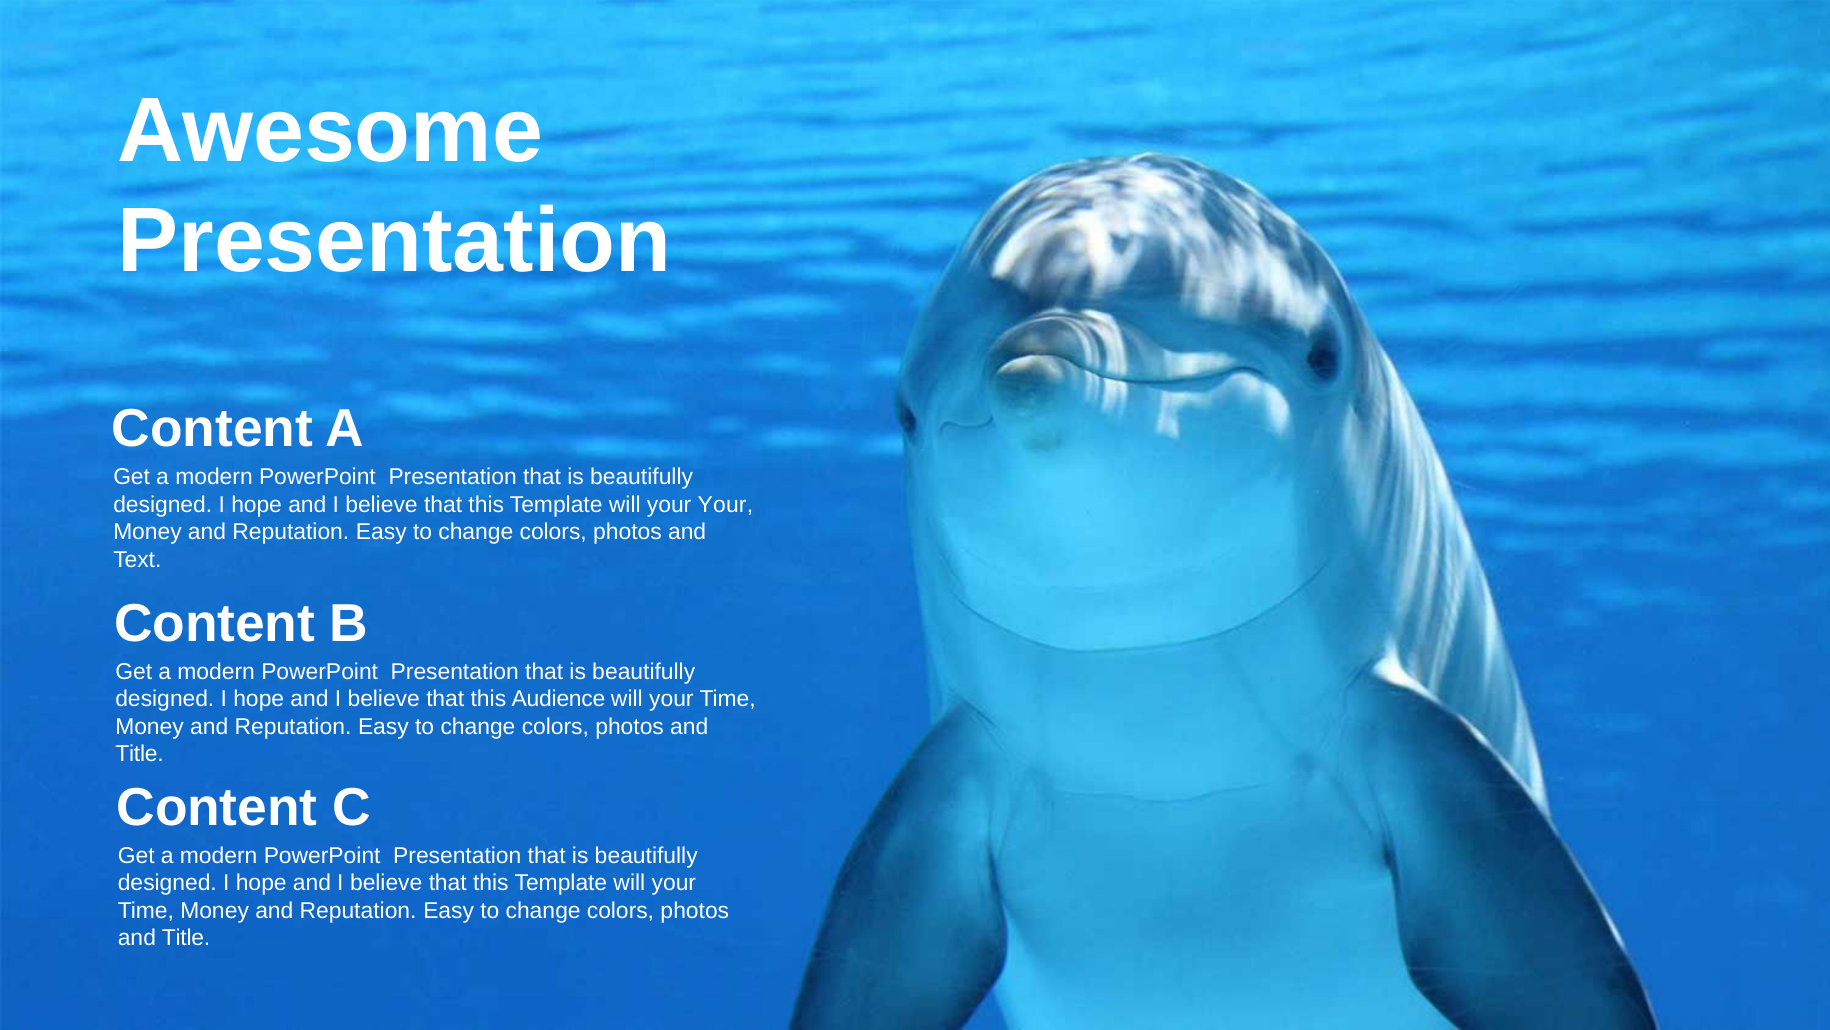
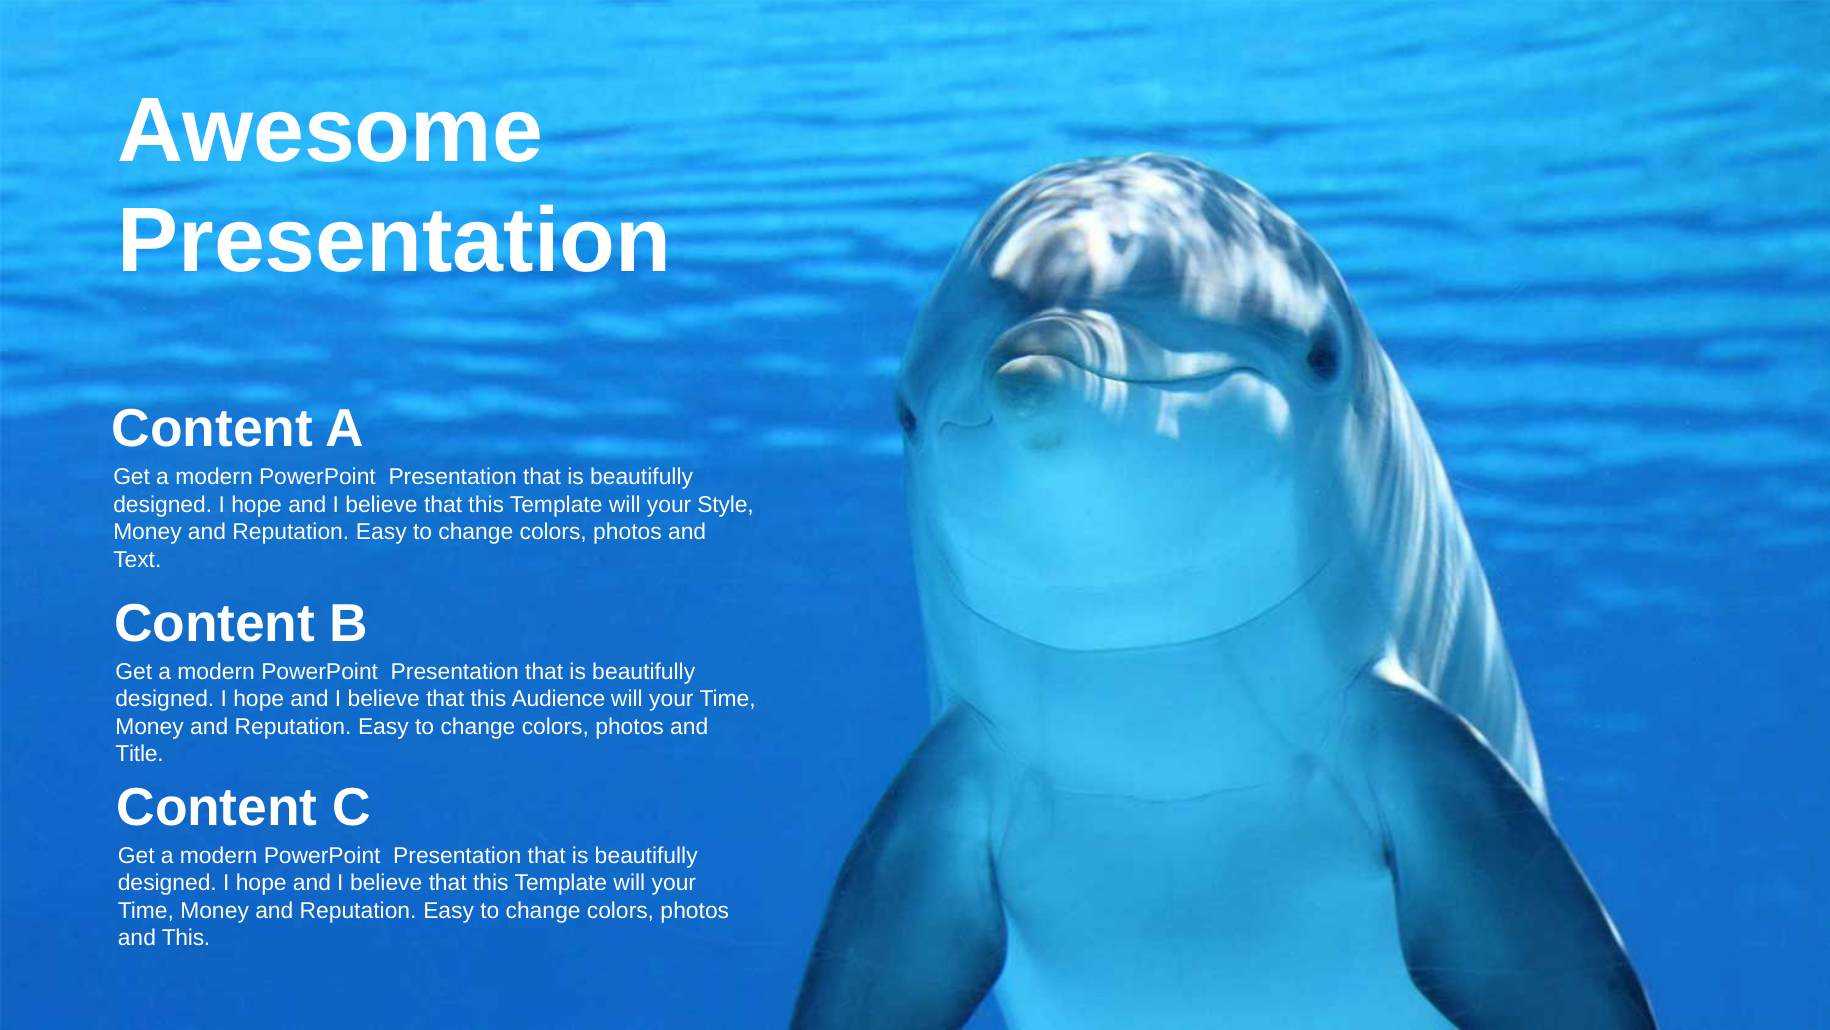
your Your: Your -> Style (726, 504)
Title: Title -> This (186, 937)
